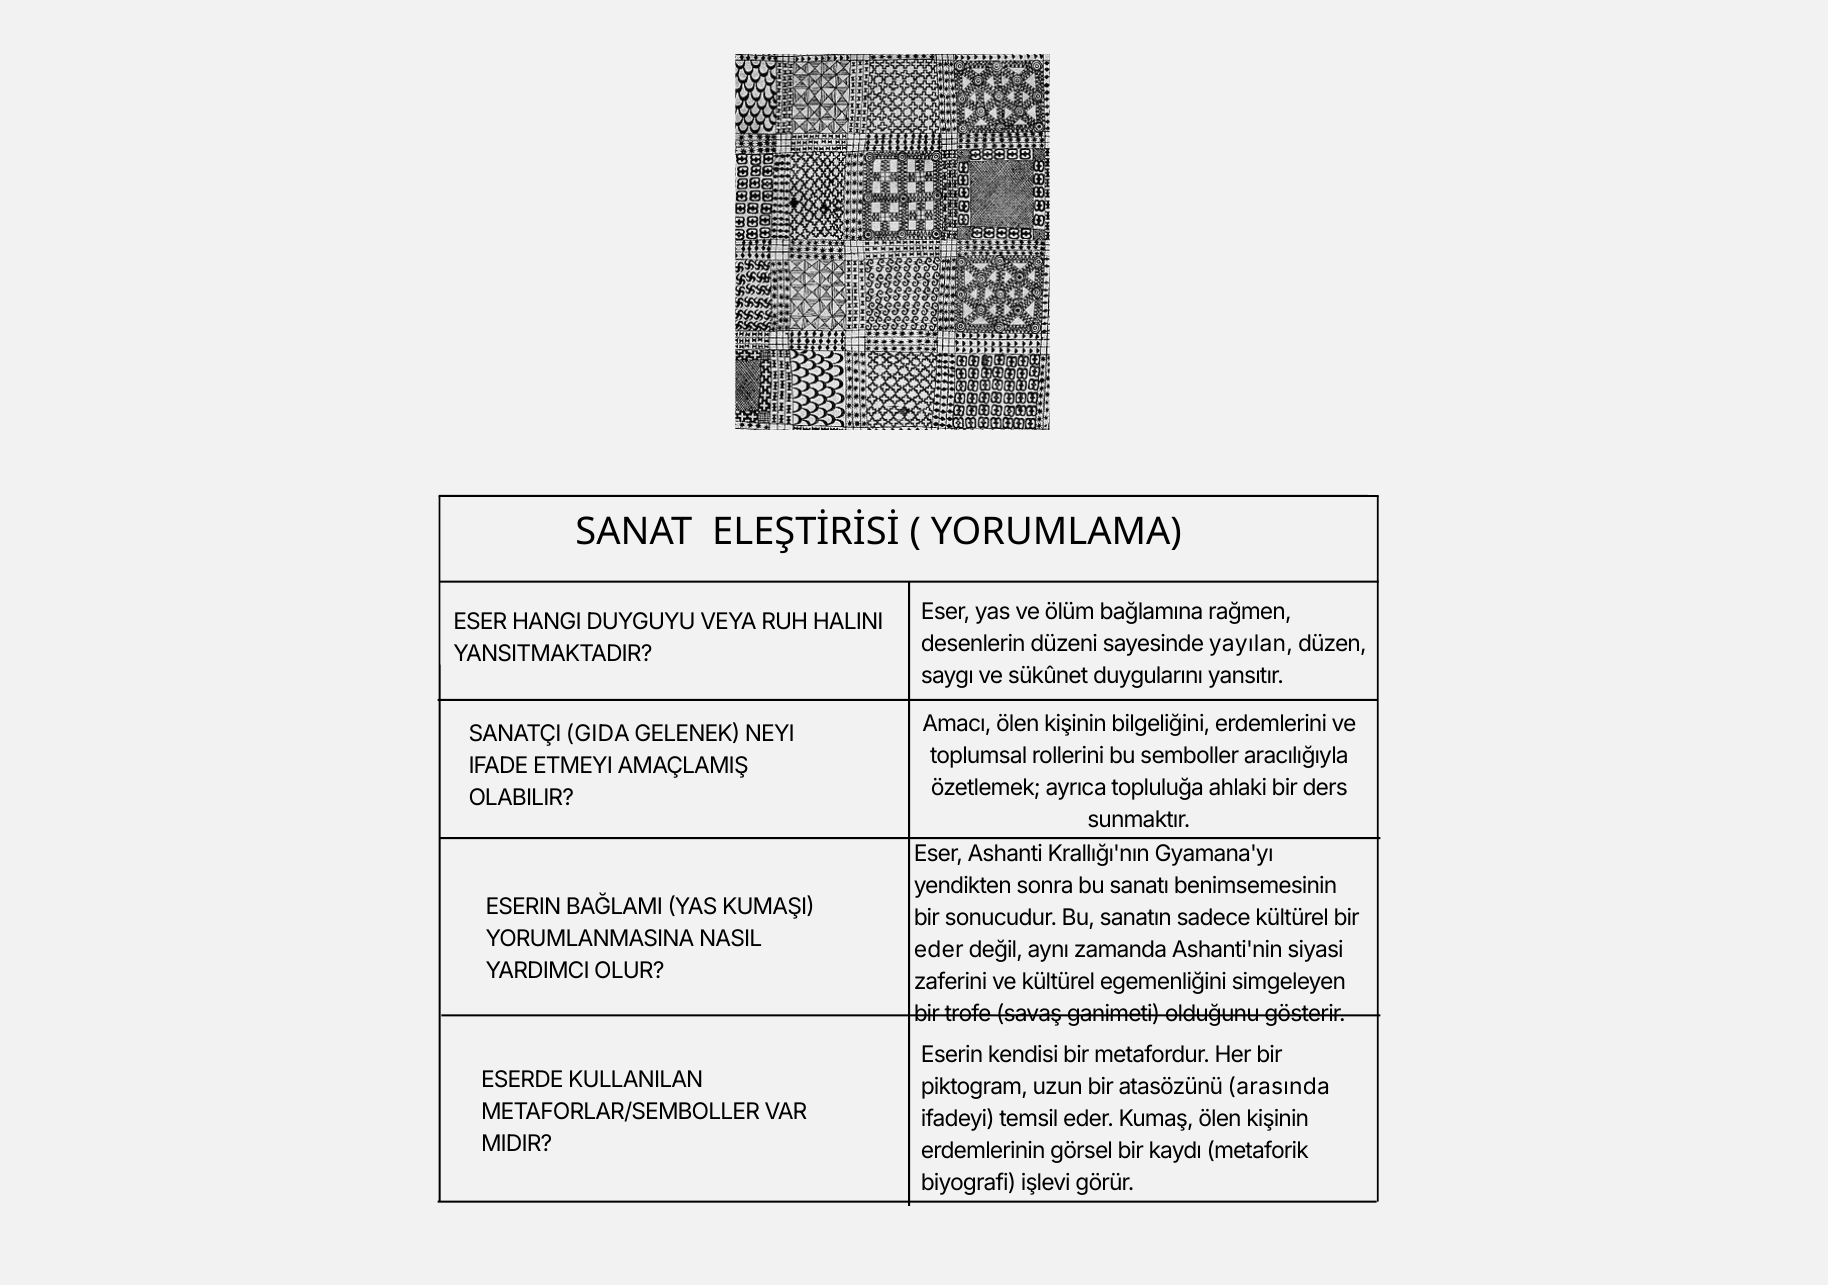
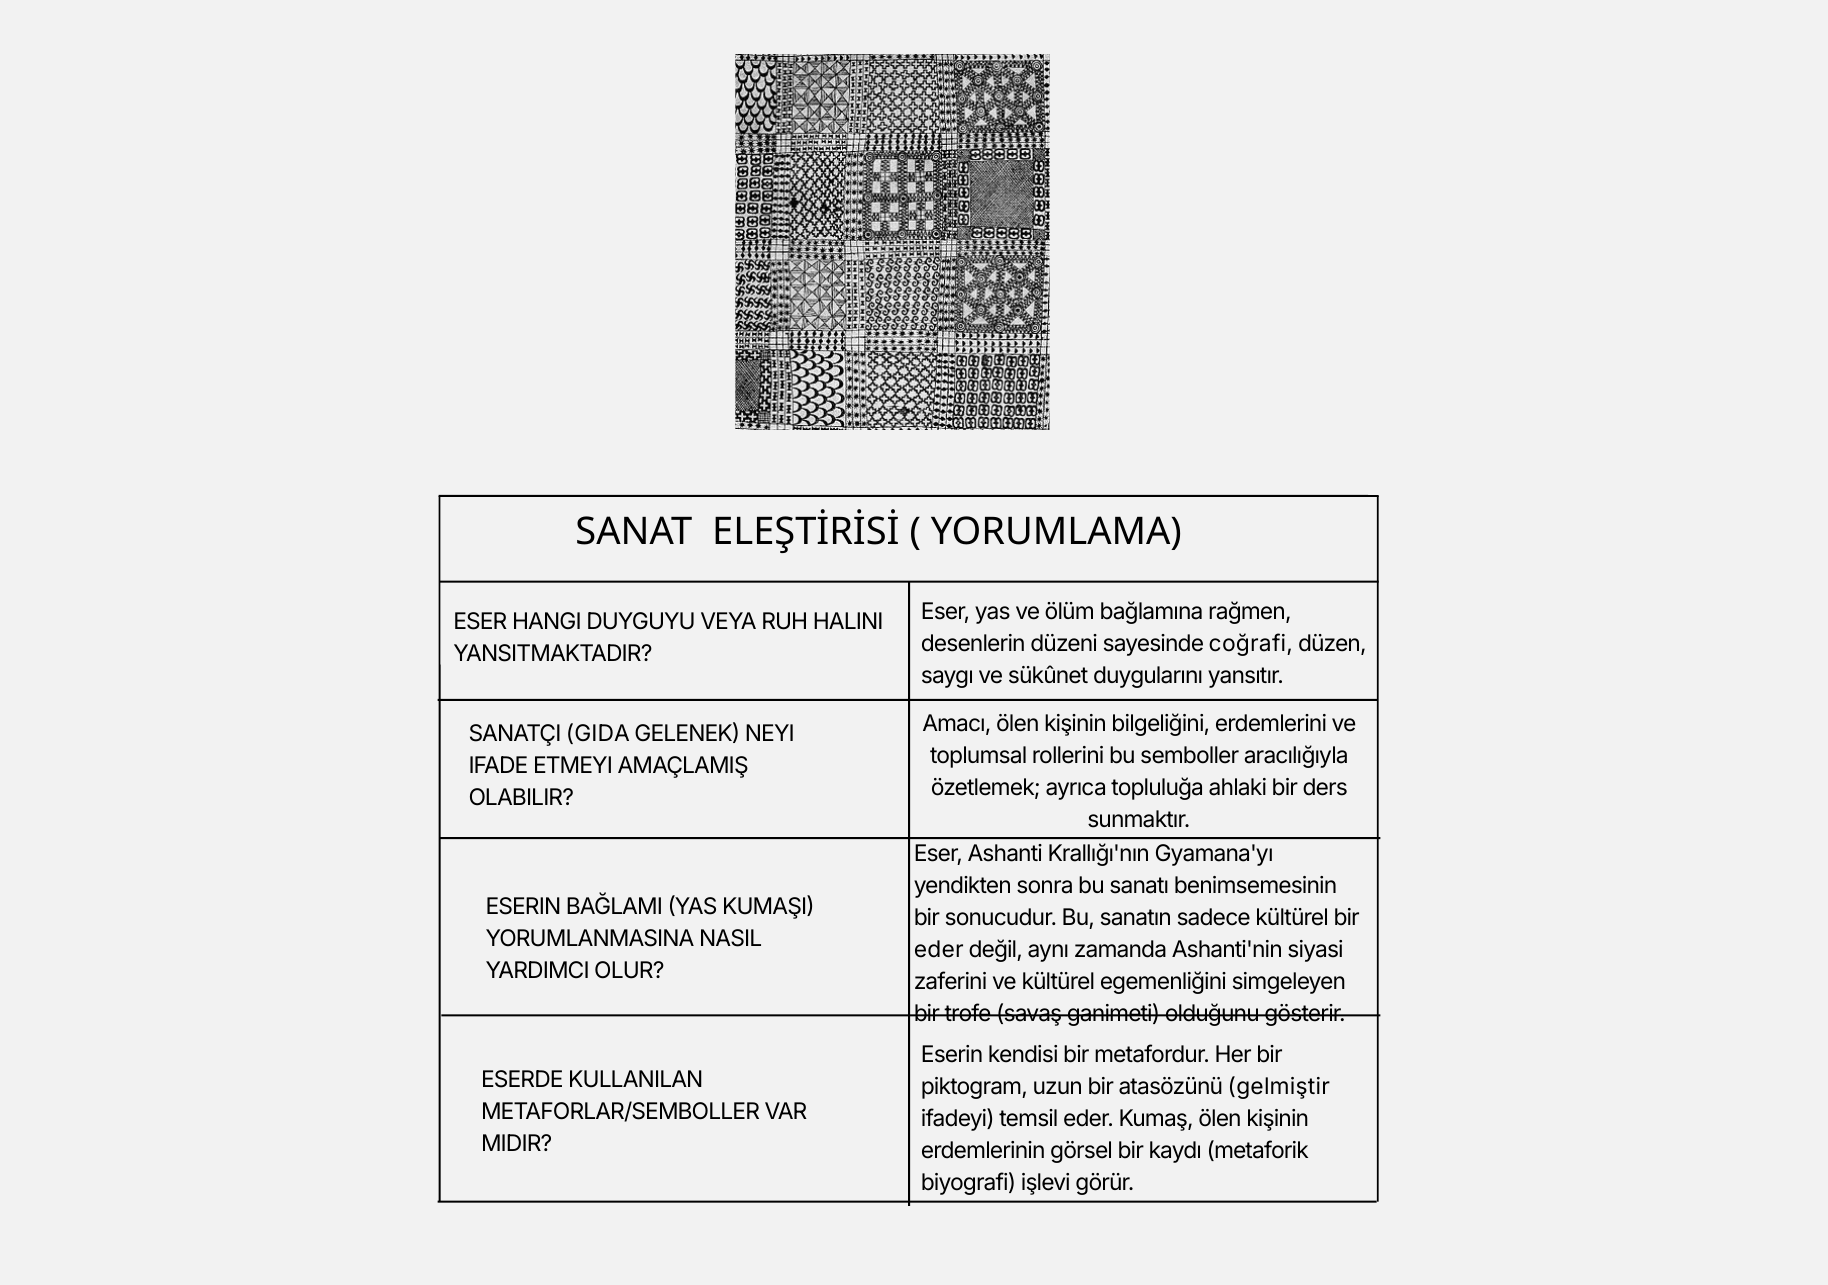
yayılan: yayılan -> coğrafi (1251, 644)
arasında: arasında -> gelmiştir (1279, 1087)
